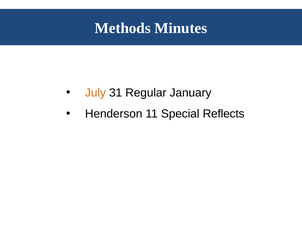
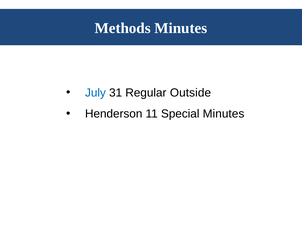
July colour: orange -> blue (95, 93)
January: January -> Outside (190, 93)
Special Reflects: Reflects -> Minutes (224, 114)
